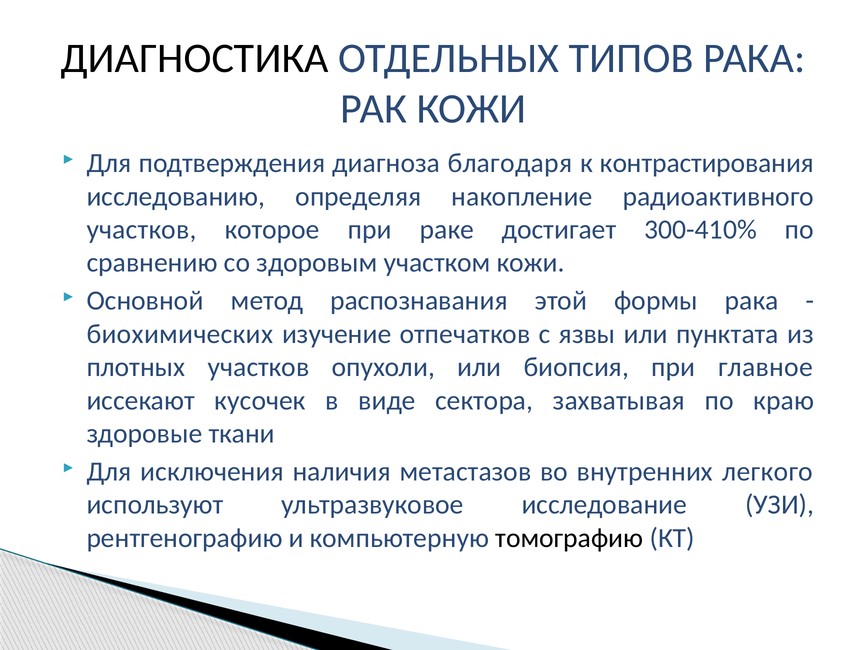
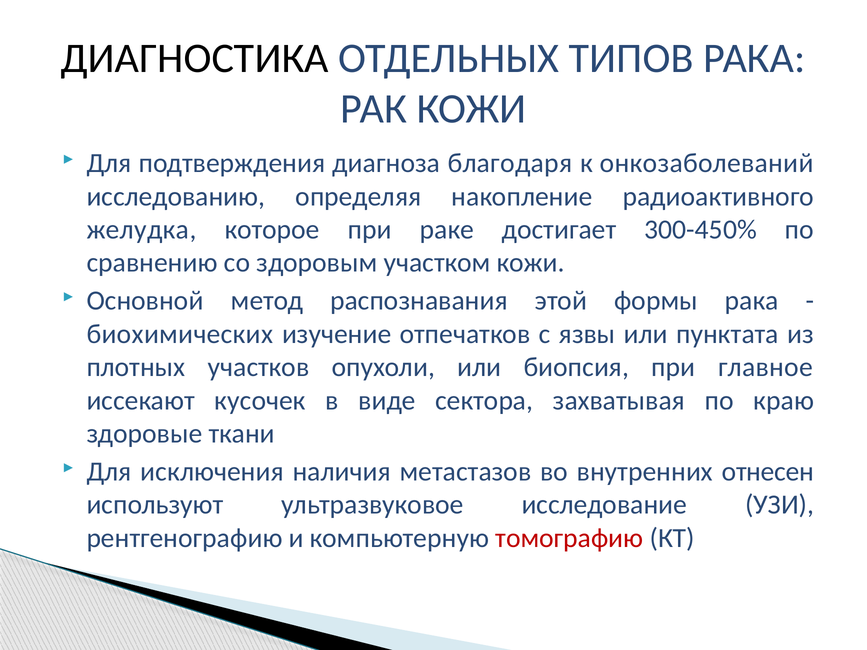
контрастирования: контрастирования -> онкозаболеваний (707, 163)
участков: участков -> желудка (142, 230)
300-410%: 300-410% -> 300-450% (701, 230)
легкого: легкого -> отнесен (768, 472)
томографию colour: black -> red (569, 538)
